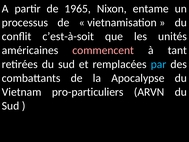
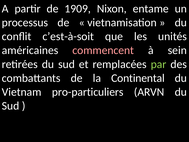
1965: 1965 -> 1909 (78, 9)
tant: tant -> sein (177, 50)
par colour: light blue -> light green (159, 64)
Apocalypse: Apocalypse -> Continental (138, 78)
